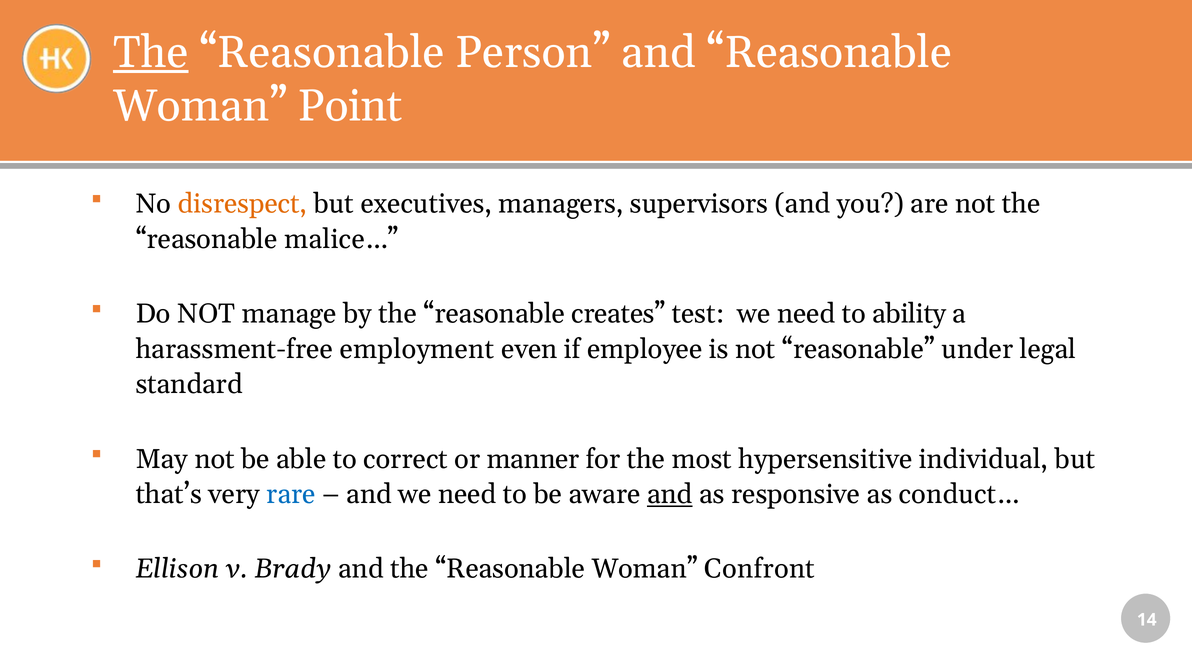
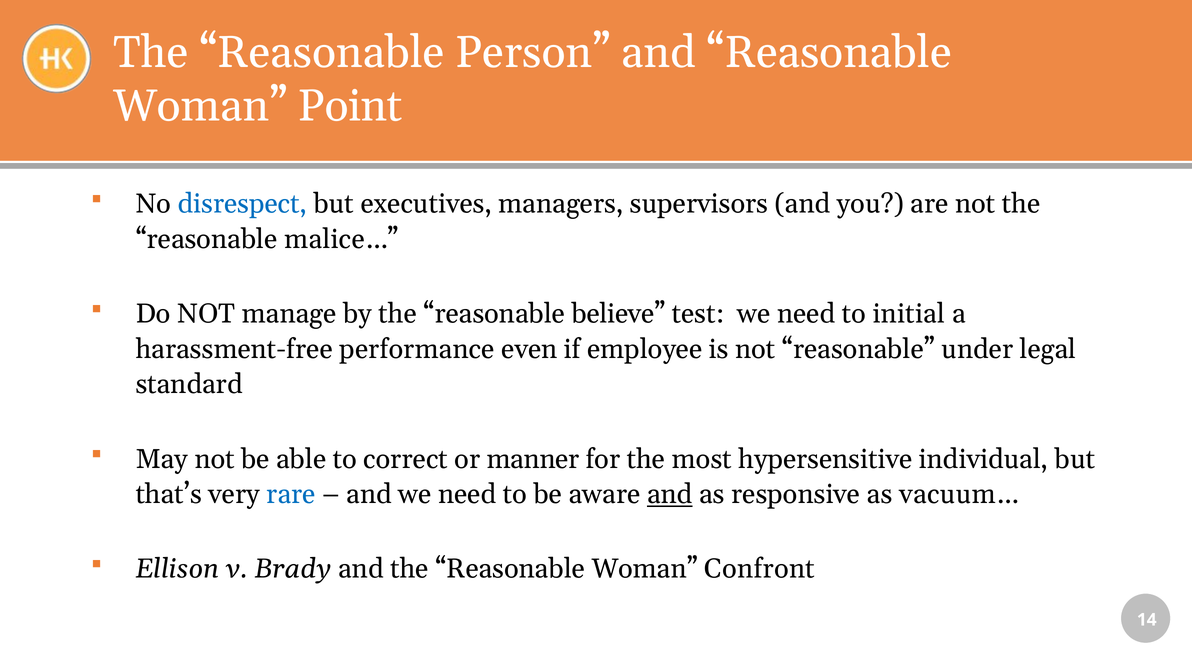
The underline: present -> none (151, 52)
disrespect colour: orange -> blue (242, 204)
creates: creates -> believe (619, 314)
ability: ability -> initial (909, 314)
employment: employment -> performance (417, 349)
conduct…: conduct… -> vacuum… (959, 495)
